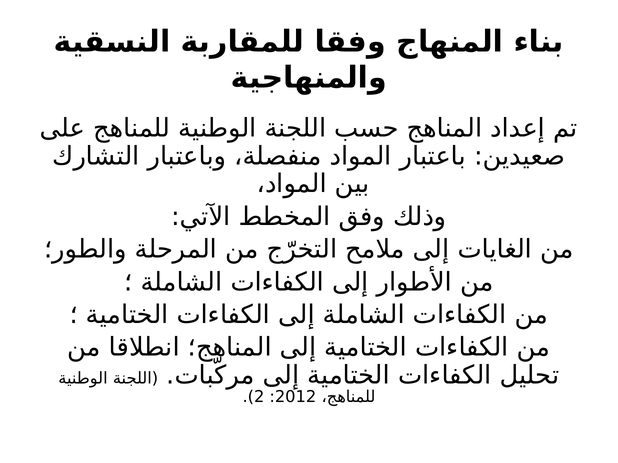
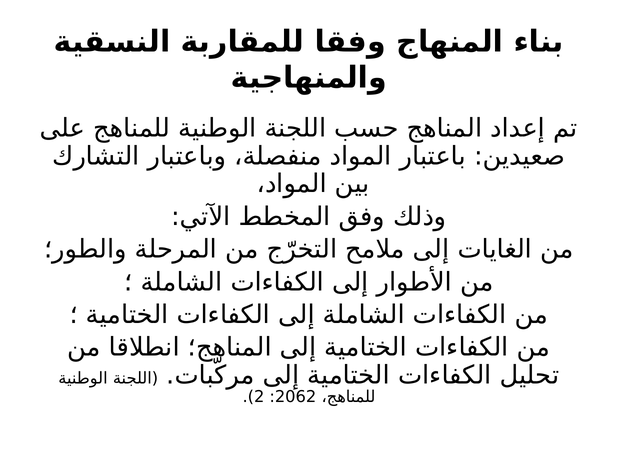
2012: 2012 -> 2062 (296, 397)
